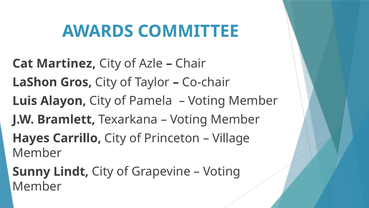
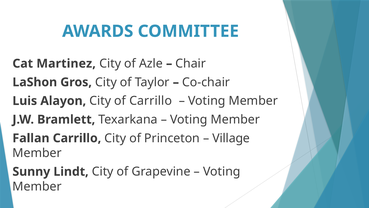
of Pamela: Pamela -> Carrillo (151, 101)
Hayes: Hayes -> Fallan (31, 138)
